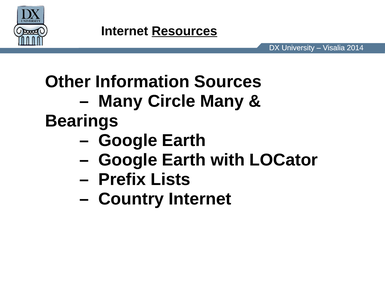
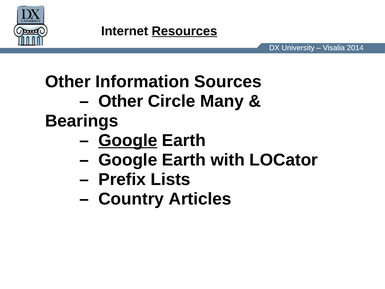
Many: Many -> Other (121, 101)
Google underline: none -> present (128, 140)
Country Internet: Internet -> Articles (200, 199)
